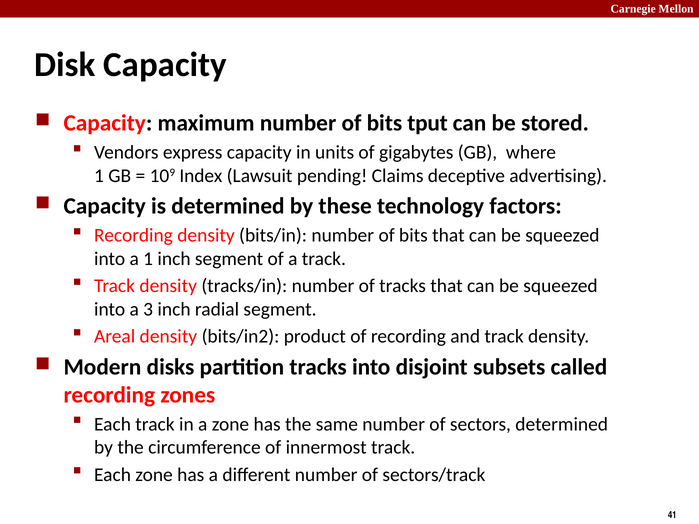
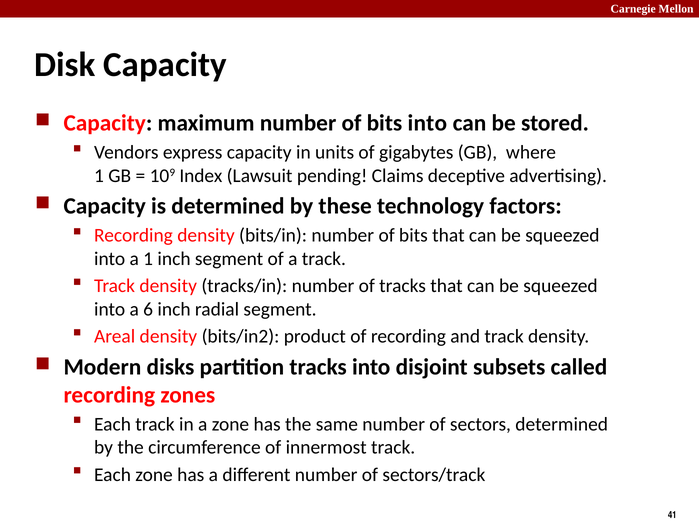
bits tput: tput -> into (427, 123)
3: 3 -> 6 (148, 309)
